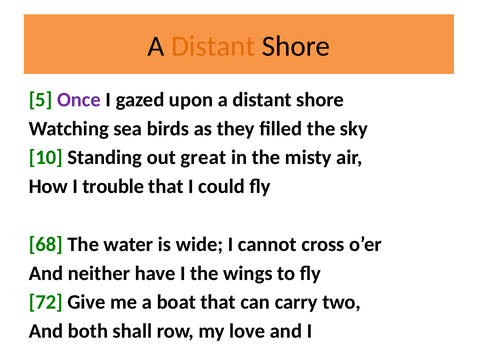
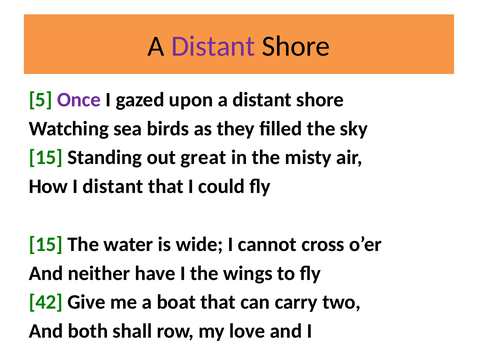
Distant colour: orange -> purple (213, 46)
10: 10 -> 15 (46, 158)
I trouble: trouble -> distant (113, 187)
68: 68 -> 15 (46, 245)
72: 72 -> 42 (46, 303)
